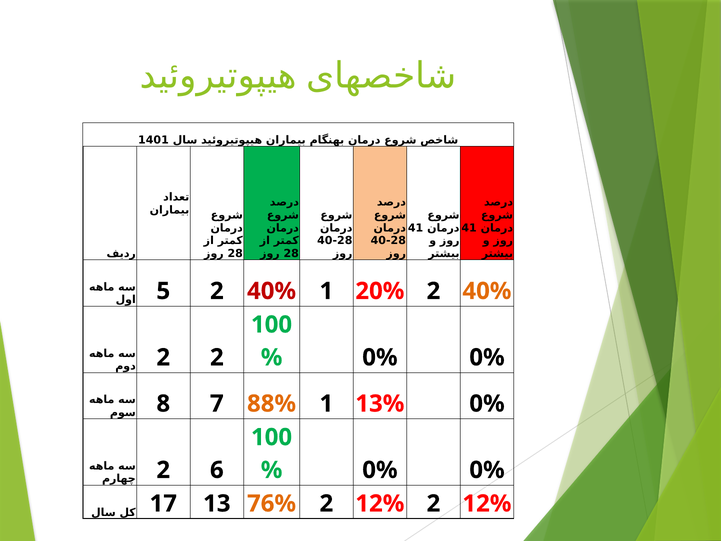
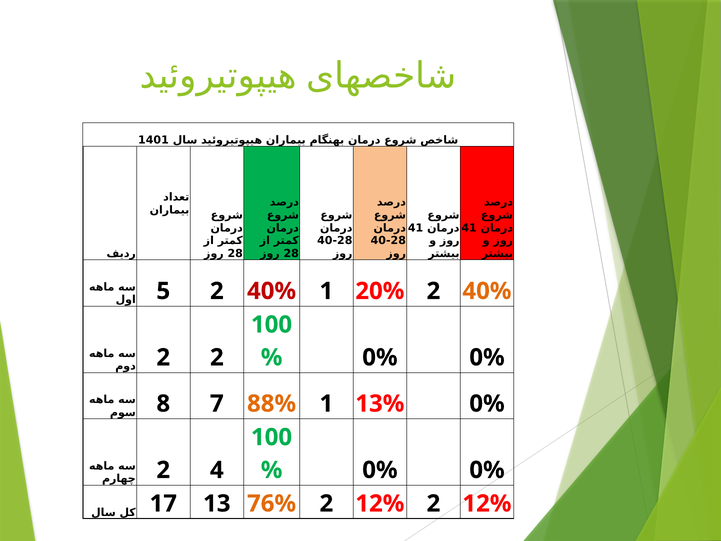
6: 6 -> 4 (217, 470)
